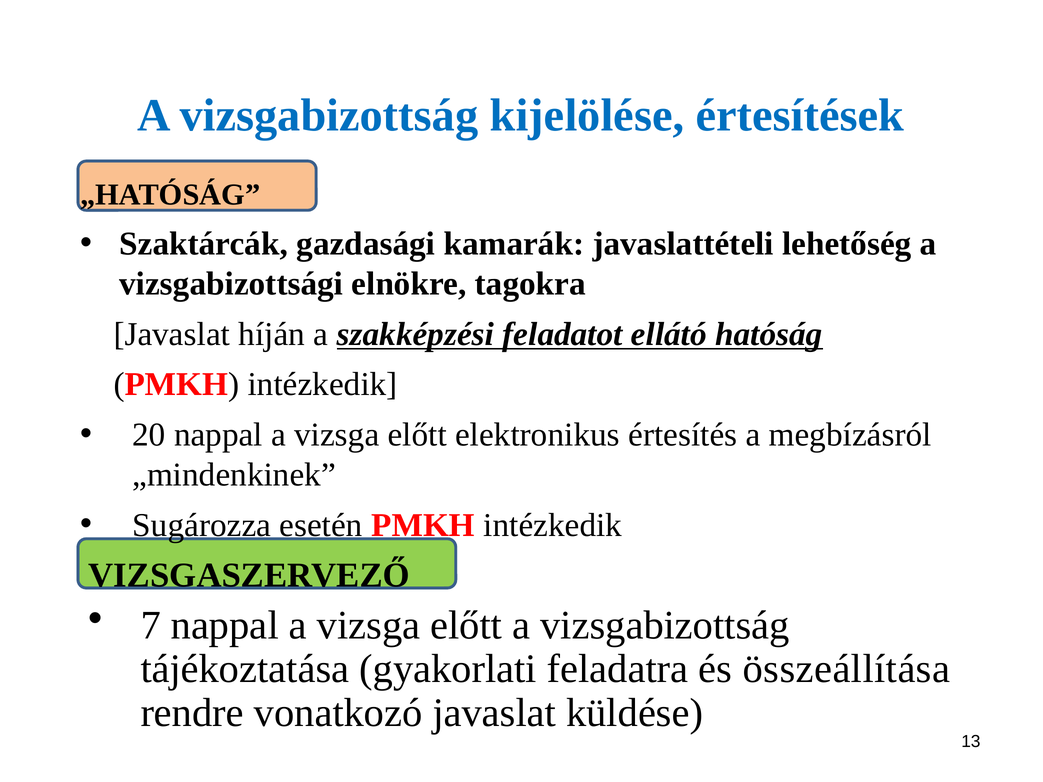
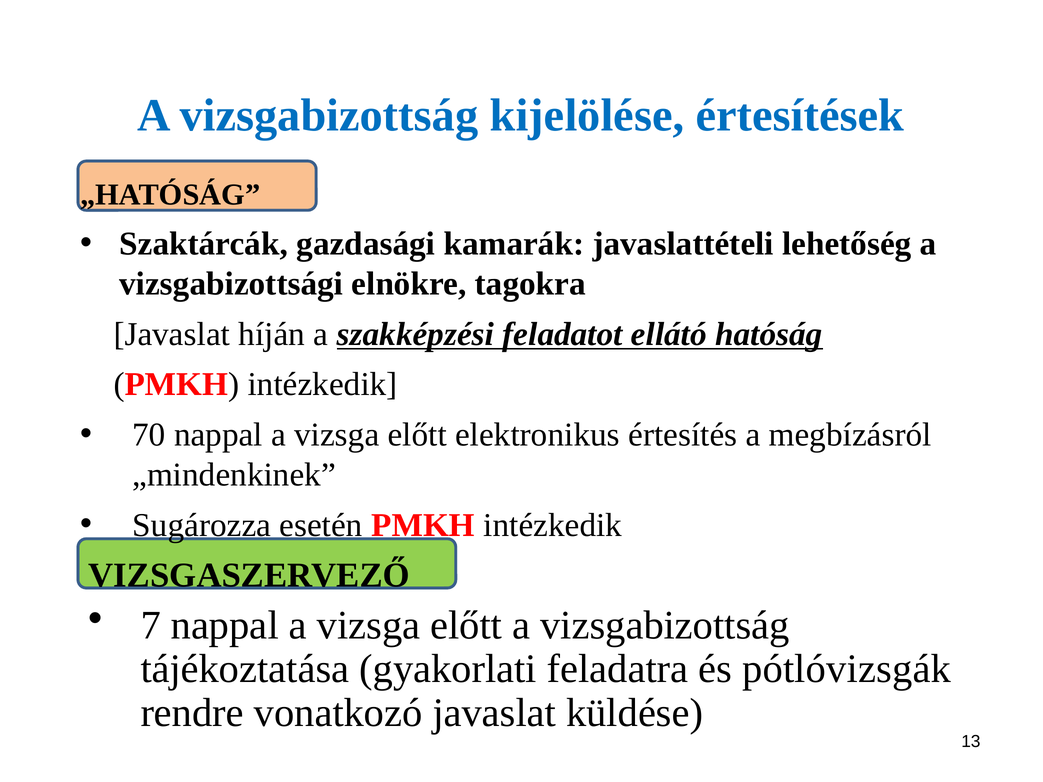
20: 20 -> 70 (149, 435)
összeállítása: összeállítása -> pótlóvizsgák (847, 669)
